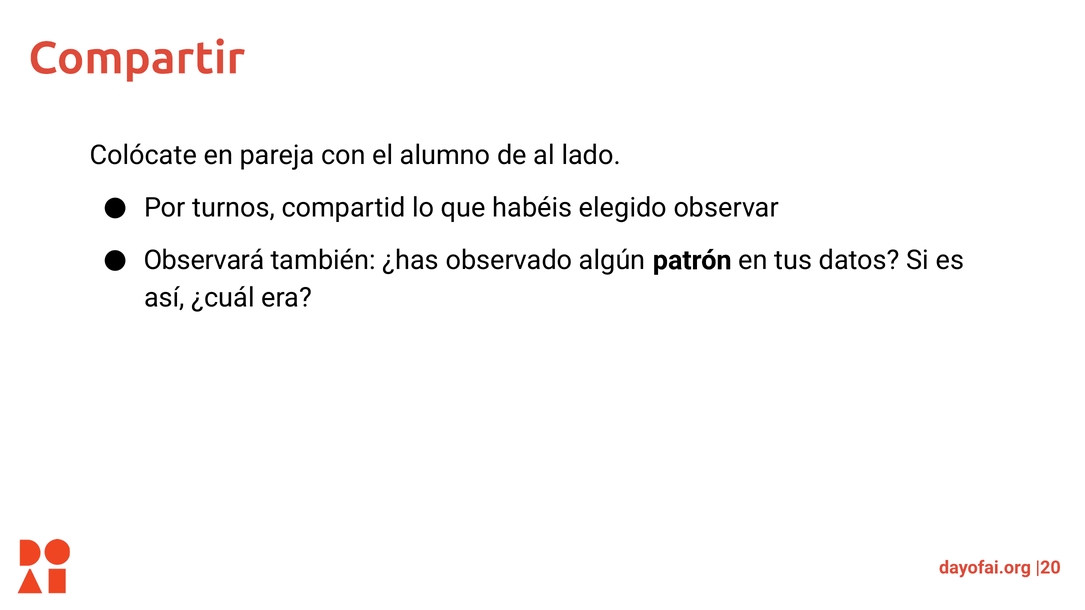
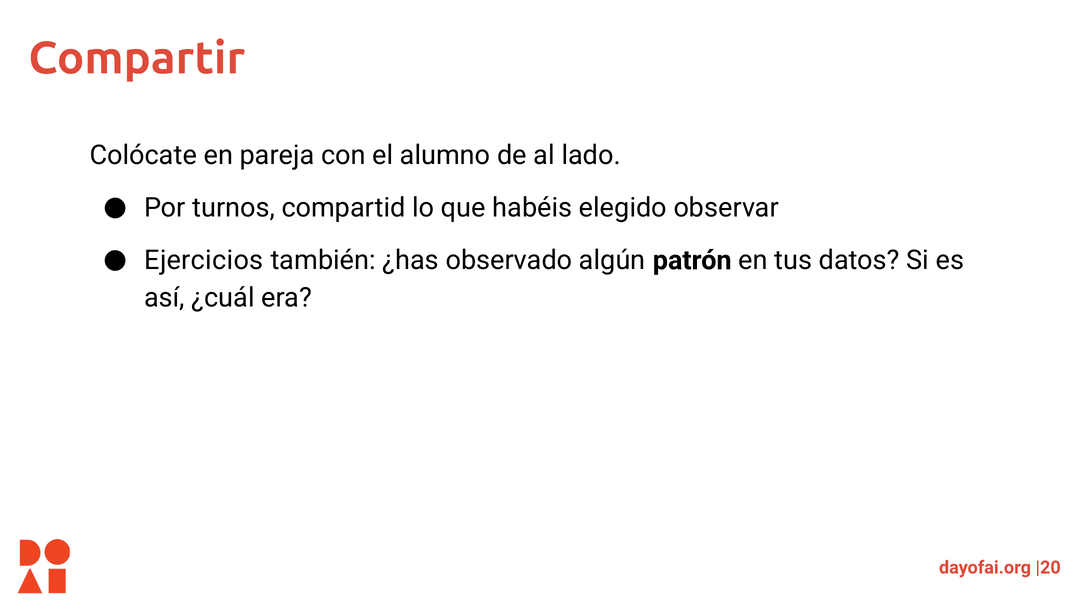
Observará: Observará -> Ejercicios (204, 260)
